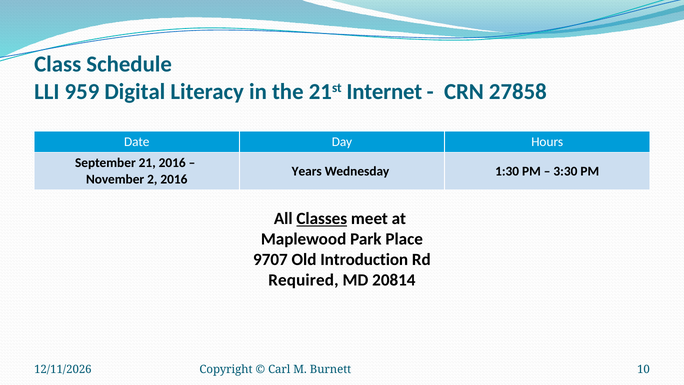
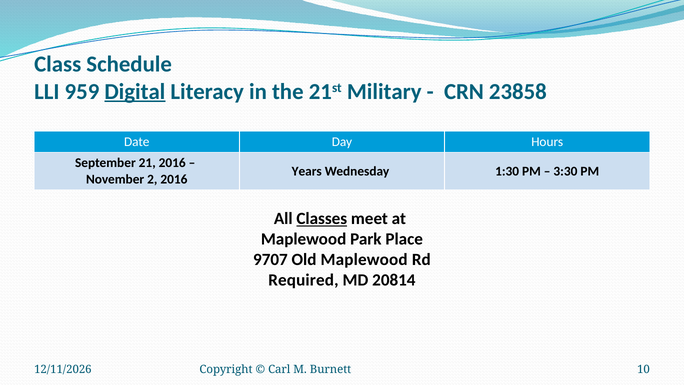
Digital underline: none -> present (135, 92)
Internet: Internet -> Military (384, 92)
27858: 27858 -> 23858 (518, 92)
Old Introduction: Introduction -> Maplewood (364, 259)
